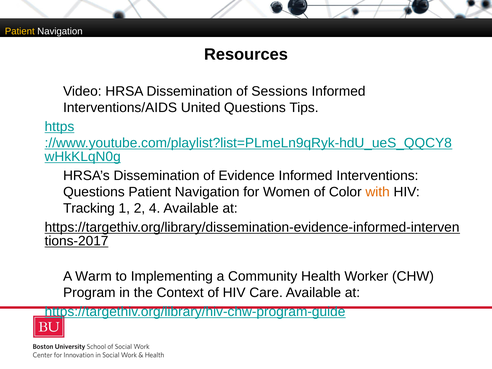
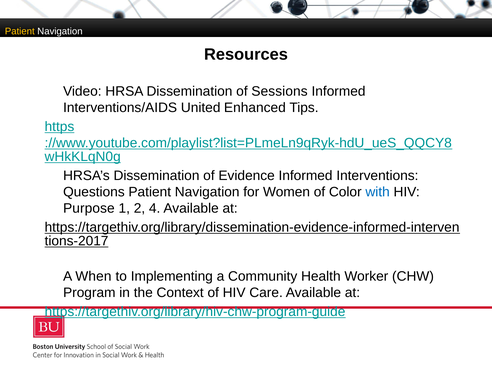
United Questions: Questions -> Enhanced (255, 108)
with colour: orange -> blue (378, 192)
Tracking: Tracking -> Purpose (89, 208)
Warm: Warm -> When (93, 276)
